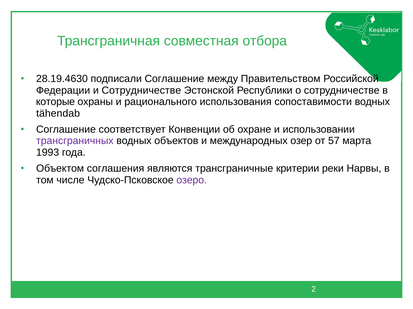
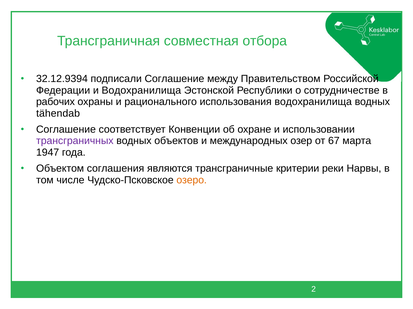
28.19.4630: 28.19.4630 -> 32.12.9394 (62, 79)
и Сотрудничестве: Сотрудничестве -> Водохранилища (141, 91)
которые: которые -> рабочих (55, 102)
использования сопоставимости: сопоставимости -> водохранилища (313, 102)
57: 57 -> 67 (334, 141)
1993: 1993 -> 1947 (48, 153)
озеро colour: purple -> orange (192, 180)
